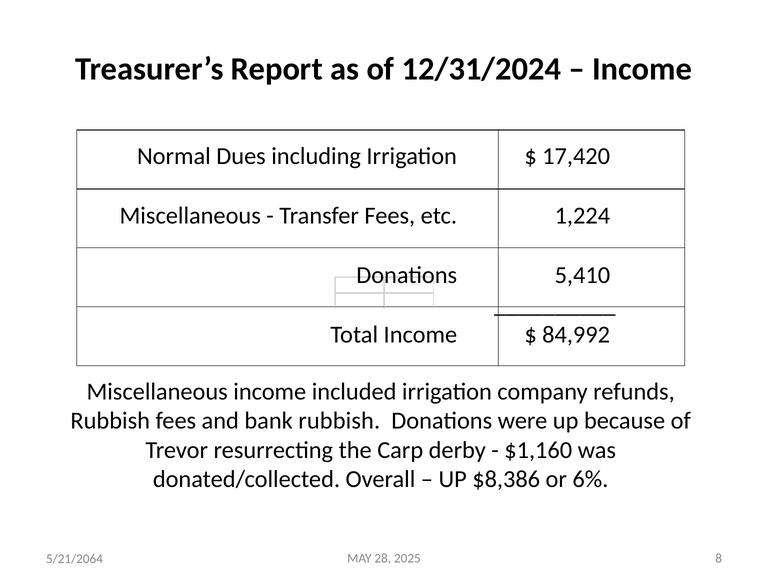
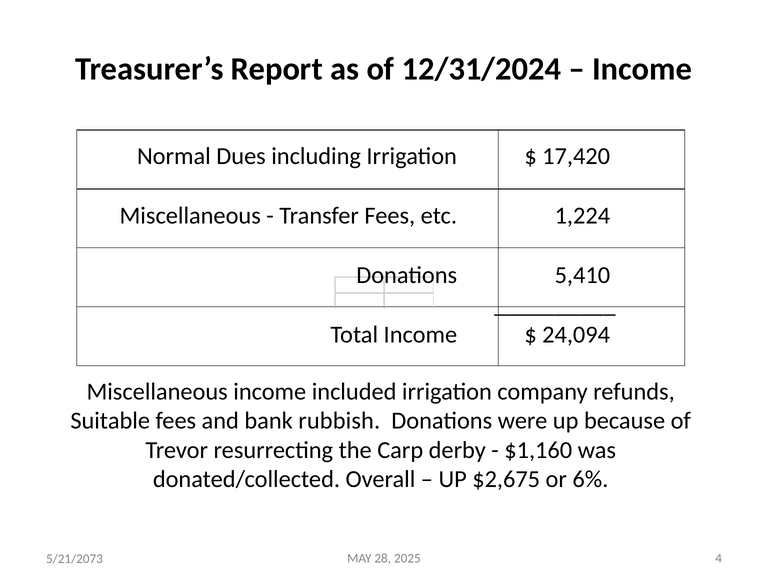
84,992: 84,992 -> 24,094 (576, 335)
Rubbish: Rubbish -> Suitable (110, 421)
$8,386: $8,386 -> $2,675 (506, 480)
8: 8 -> 4 (719, 559)
5/21/2064: 5/21/2064 -> 5/21/2073 (74, 559)
